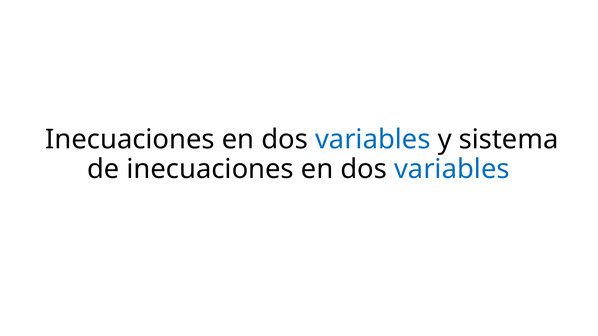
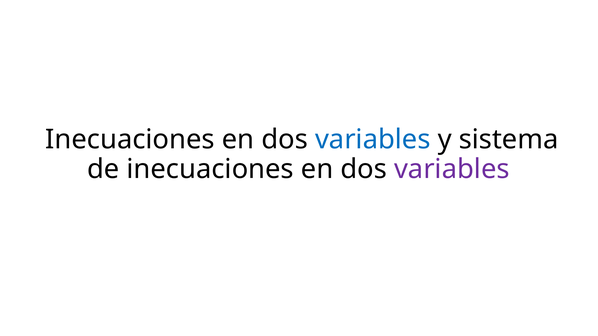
variables colour: blue -> purple (452, 169)
